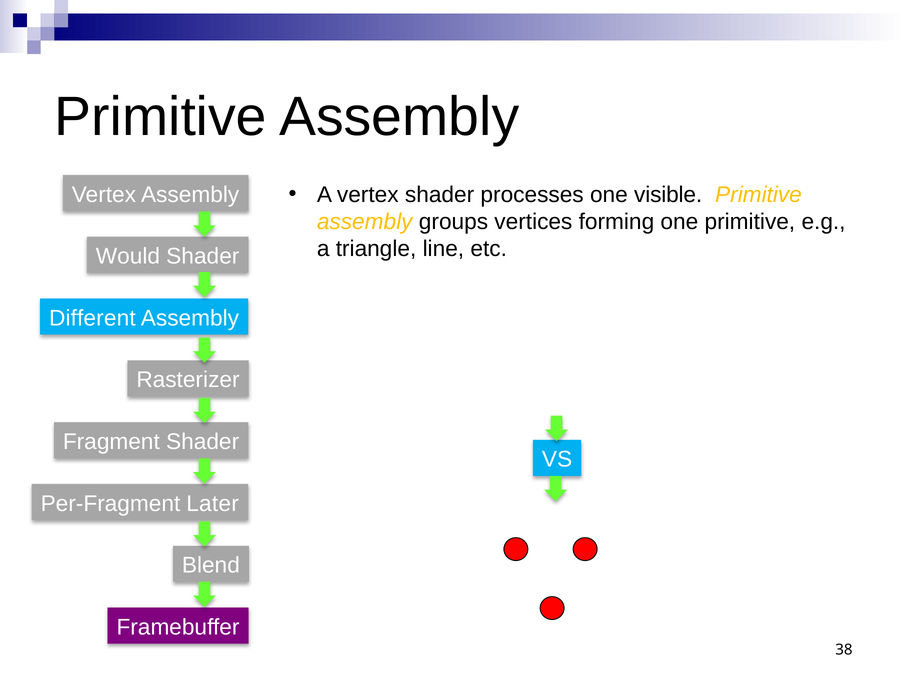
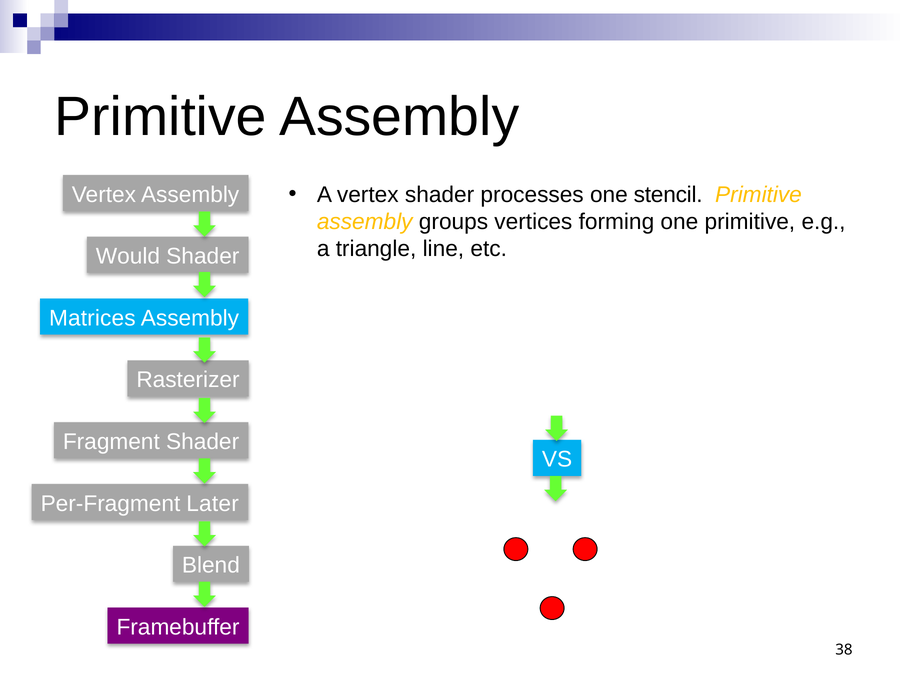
visible: visible -> stencil (668, 195)
Different: Different -> Matrices (92, 318)
